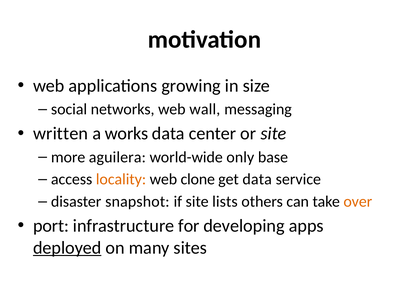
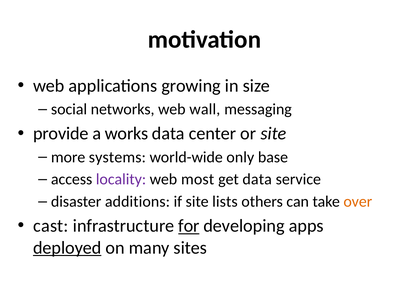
written: written -> provide (61, 134)
aguilera: aguilera -> systems (117, 157)
locality colour: orange -> purple (121, 179)
clone: clone -> most (198, 179)
snapshot: snapshot -> additions (137, 201)
port: port -> cast (51, 226)
for underline: none -> present (189, 226)
